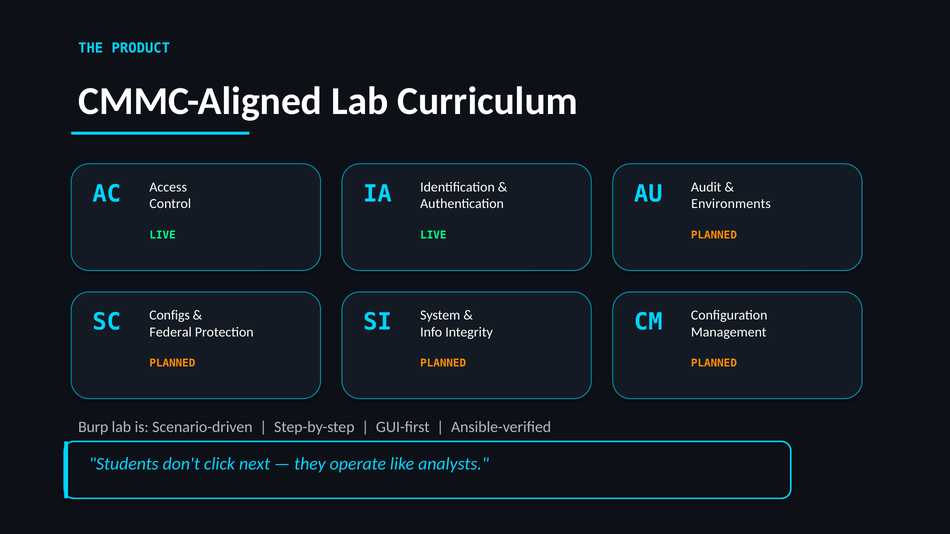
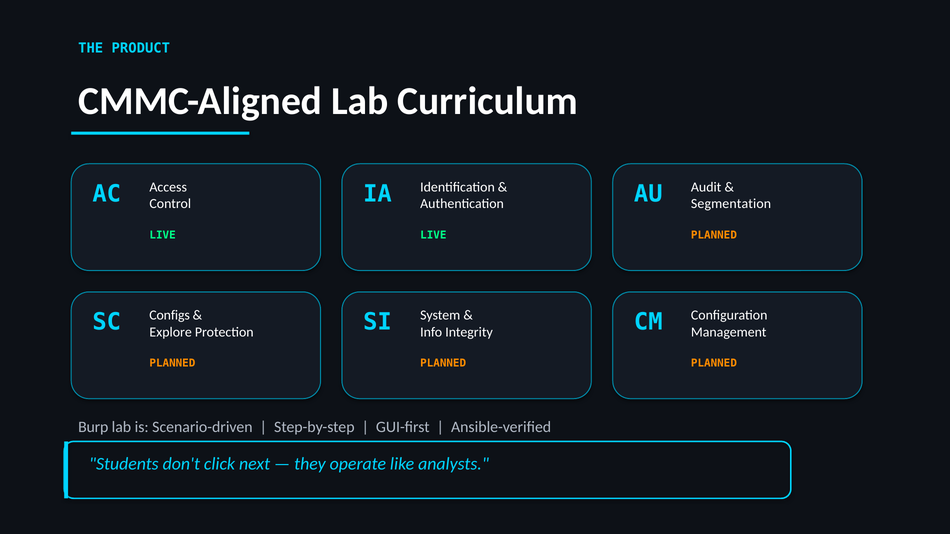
Environments: Environments -> Segmentation (731, 204)
Federal: Federal -> Explore (171, 332)
